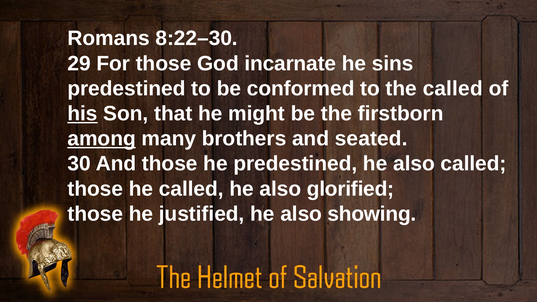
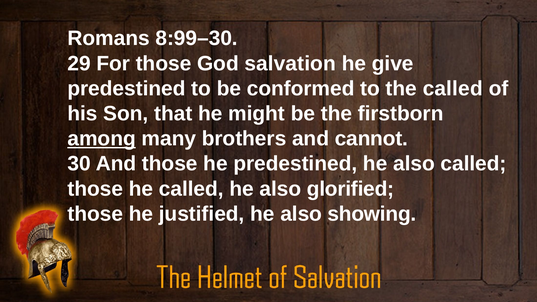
8:22–30: 8:22–30 -> 8:99–30 (197, 38)
incarnate: incarnate -> salvation (290, 63)
sins: sins -> give (393, 63)
his underline: present -> none (83, 114)
seated: seated -> cannot (371, 139)
